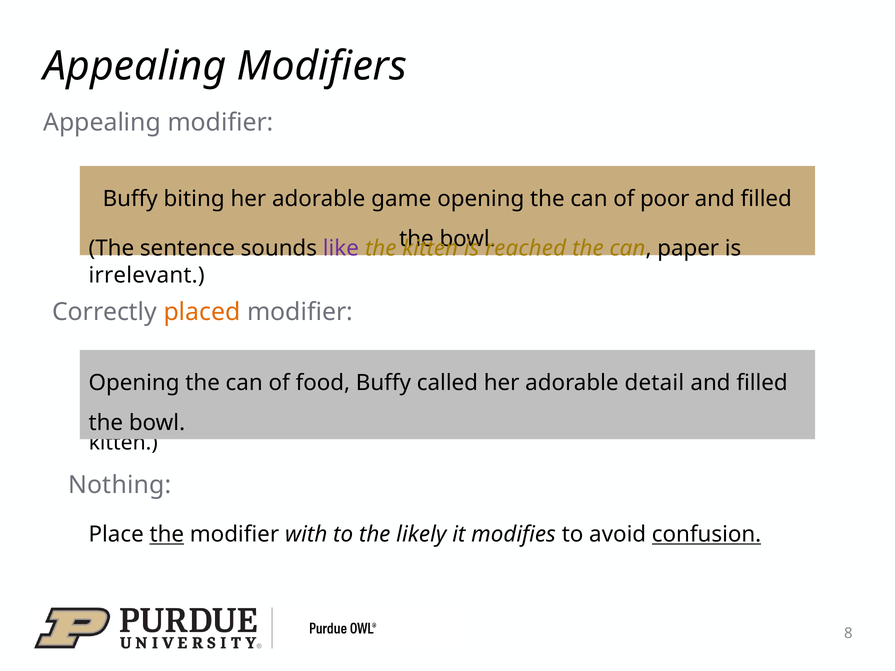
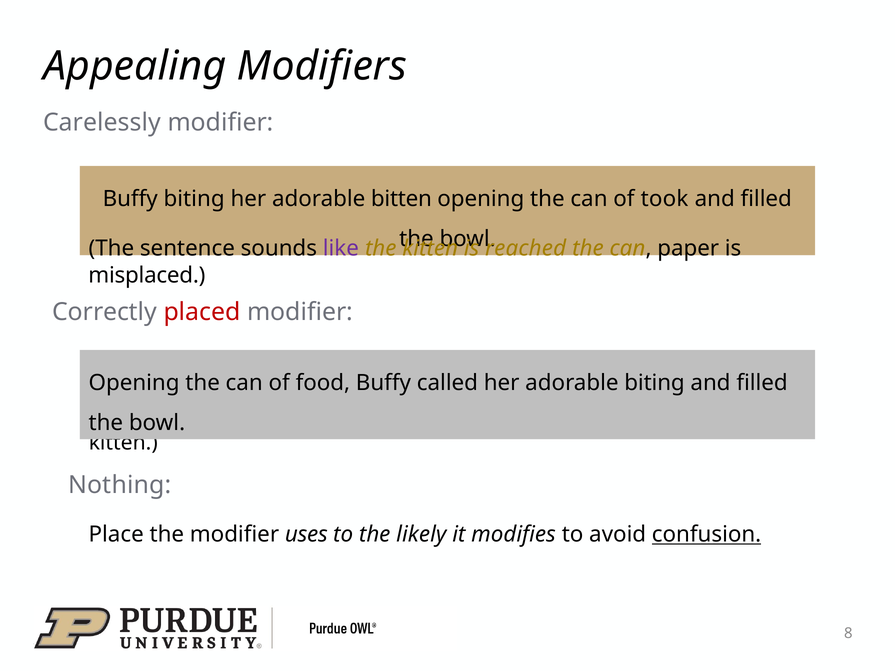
Appealing: Appealing -> Carelessly (102, 122)
game: game -> bitten (401, 199)
poor: poor -> took (665, 199)
irrelevant: irrelevant -> misplaced (147, 275)
placed colour: orange -> red (202, 312)
adorable detail: detail -> biting (655, 383)
the underline: present -> none (167, 535)
with: with -> uses (306, 535)
